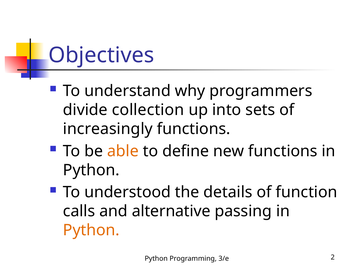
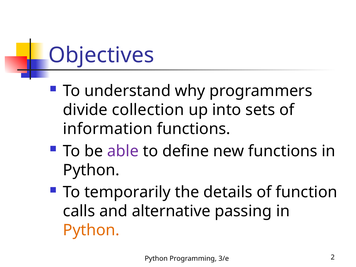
increasingly: increasingly -> information (108, 129)
able colour: orange -> purple (123, 151)
understood: understood -> temporarily (128, 192)
